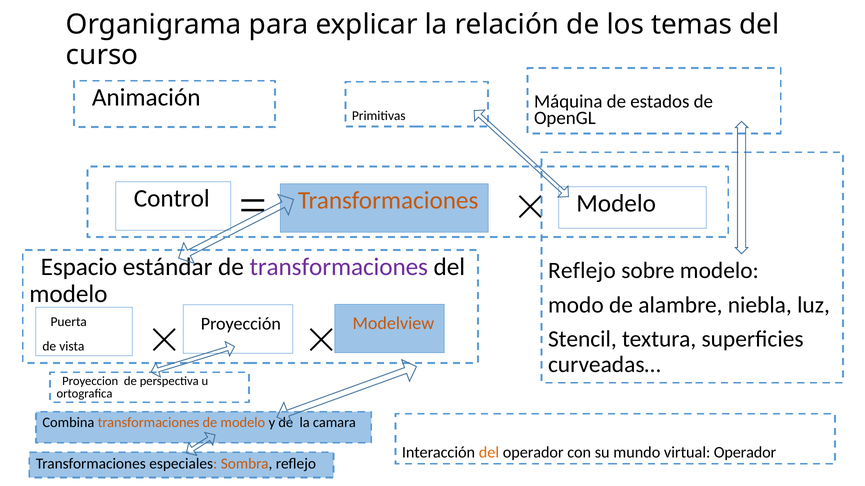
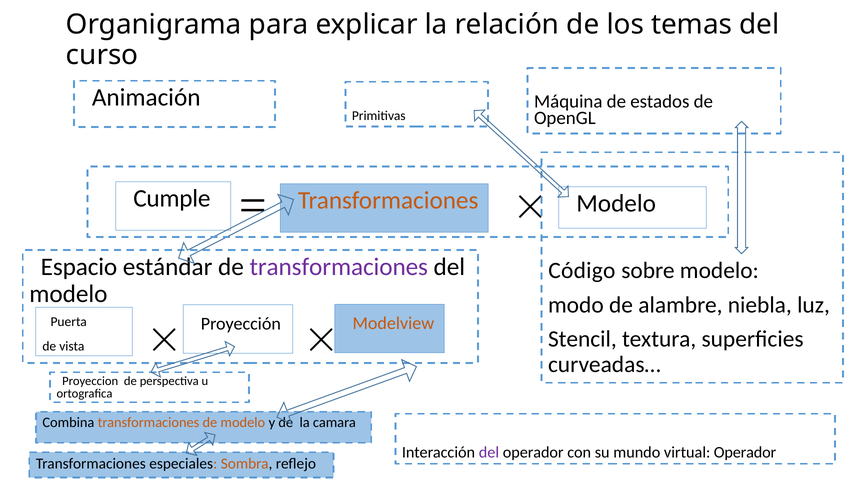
Control: Control -> Cumple (172, 199)
Reflejo: Reflejo -> Código (582, 271)
del colour: orange -> purple (489, 453)
